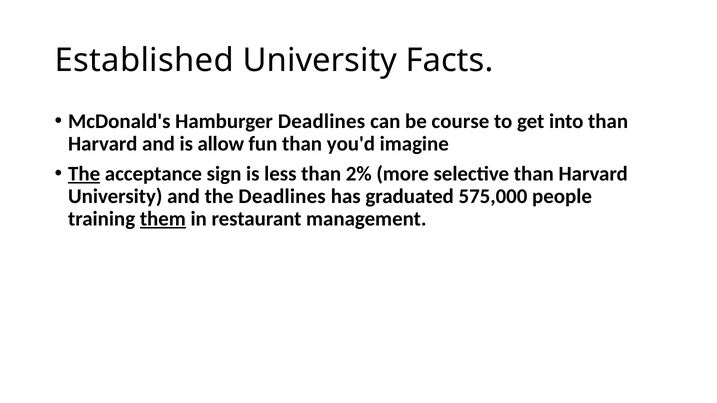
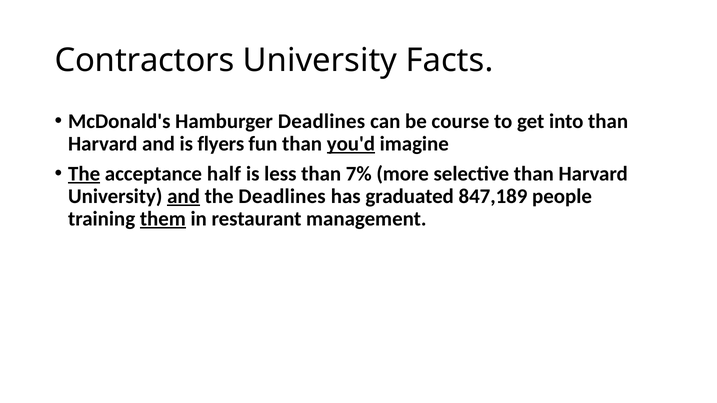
Established: Established -> Contractors (145, 60)
allow: allow -> flyers (221, 144)
you'd underline: none -> present (351, 144)
sign: sign -> half (224, 174)
2%: 2% -> 7% (359, 174)
and underline: none -> present (184, 196)
575,000: 575,000 -> 847,189 (493, 196)
